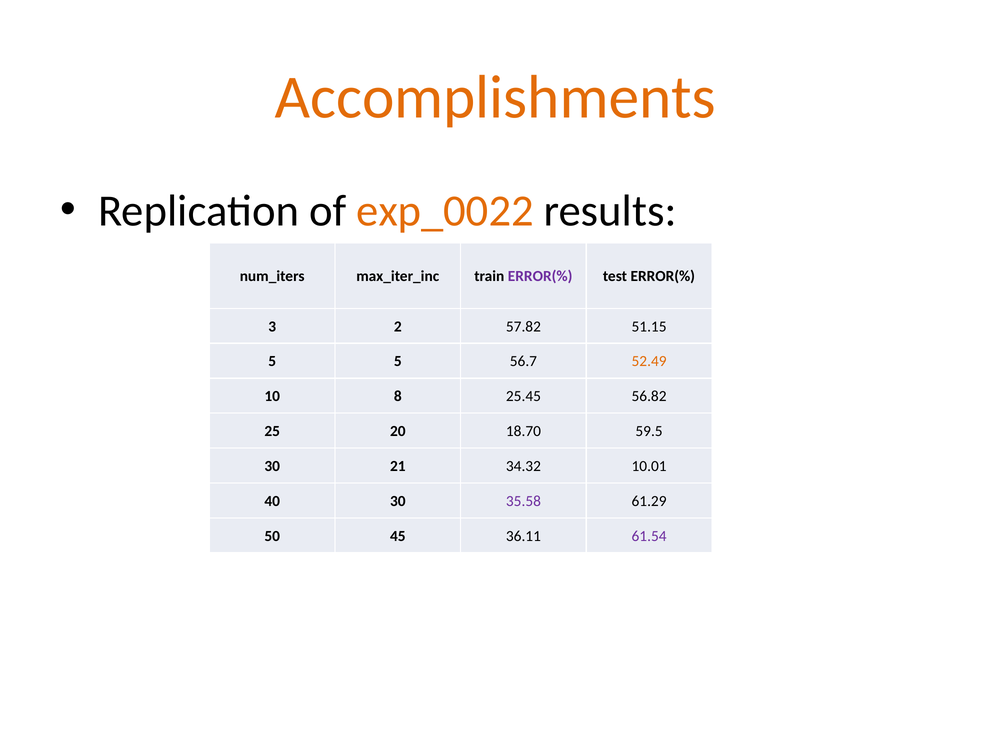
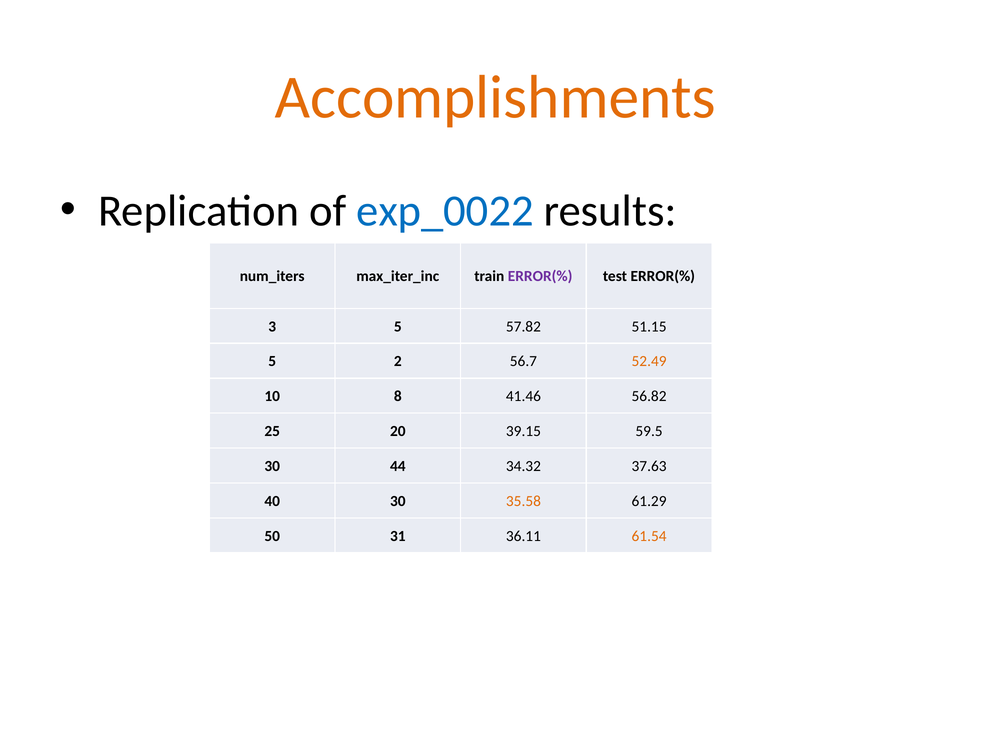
exp_0022 colour: orange -> blue (445, 211)
3 2: 2 -> 5 (398, 326)
5 5: 5 -> 2 (398, 361)
25.45: 25.45 -> 41.46 (523, 396)
18.70: 18.70 -> 39.15 (523, 431)
21: 21 -> 44 (398, 466)
10.01: 10.01 -> 37.63 (649, 466)
35.58 colour: purple -> orange (523, 501)
45: 45 -> 31 (398, 536)
61.54 colour: purple -> orange (649, 536)
